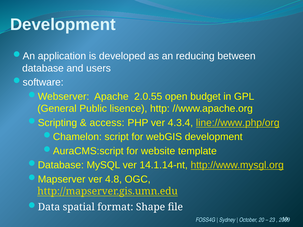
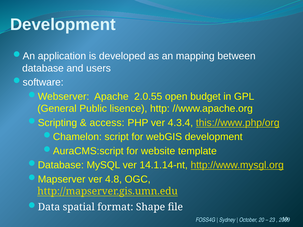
reducing: reducing -> mapping (195, 56)
line://www.php/org: line://www.php/org -> this://www.php/org (238, 123)
